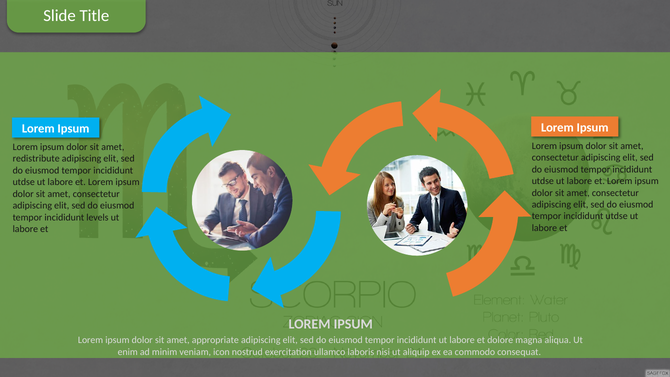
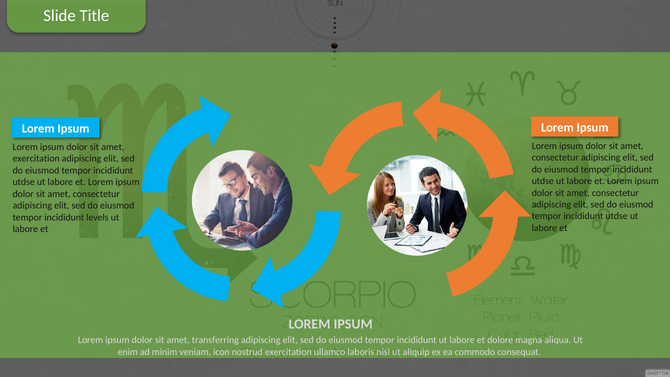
redistribute: redistribute -> exercitation (36, 159)
appropriate: appropriate -> transferring (215, 340)
